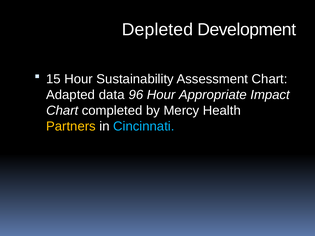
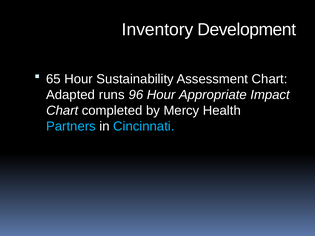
Depleted: Depleted -> Inventory (158, 30)
15: 15 -> 65 (53, 79)
data: data -> runs (112, 95)
Partners colour: yellow -> light blue (71, 126)
